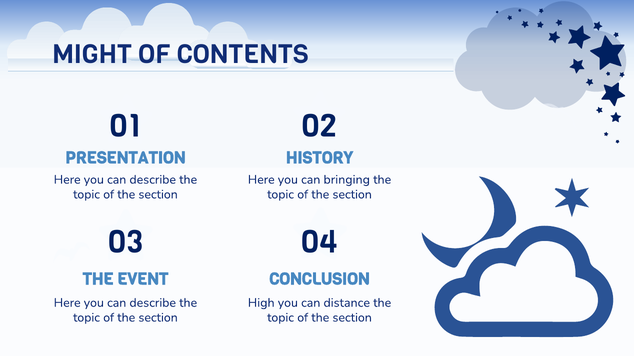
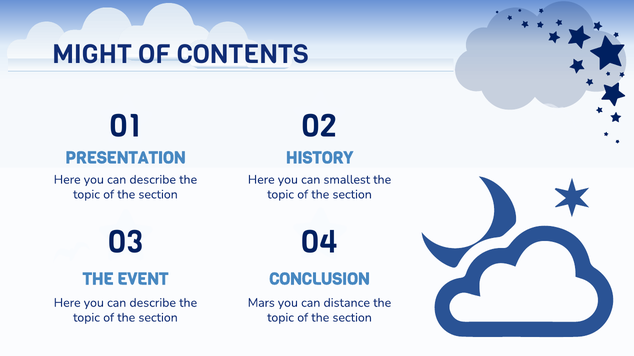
bringing: bringing -> smallest (347, 180)
High: High -> Mars (261, 303)
